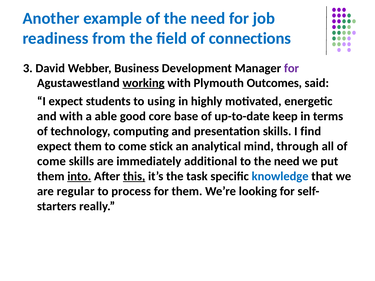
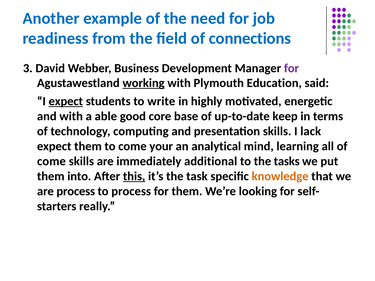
Outcomes: Outcomes -> Education (274, 83)
expect underline: none -> present (66, 101)
using: using -> write (161, 101)
find: find -> lack (311, 131)
stick: stick -> your (161, 146)
through: through -> learning (298, 146)
to the need: need -> tasks (287, 161)
into underline: present -> none (79, 176)
knowledge colour: blue -> orange (280, 176)
are regular: regular -> process (76, 191)
